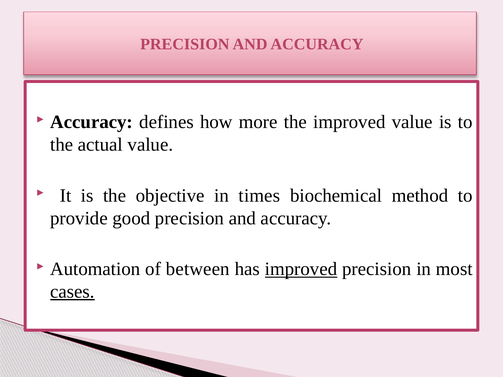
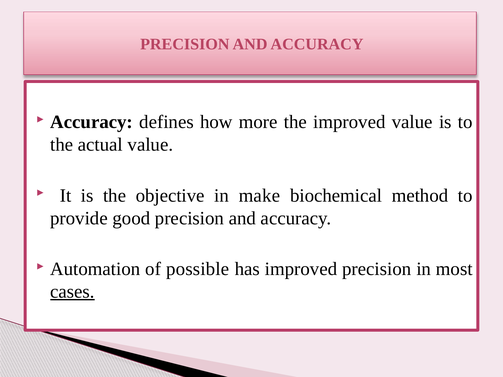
times: times -> make (259, 196)
between: between -> possible (198, 269)
improved underline: present -> none (301, 269)
